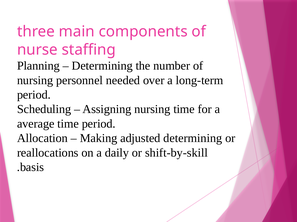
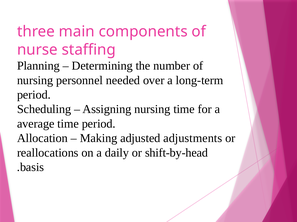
adjusted determining: determining -> adjustments (193, 138)
shift-by-skill: shift-by-skill -> shift-by-head (176, 153)
